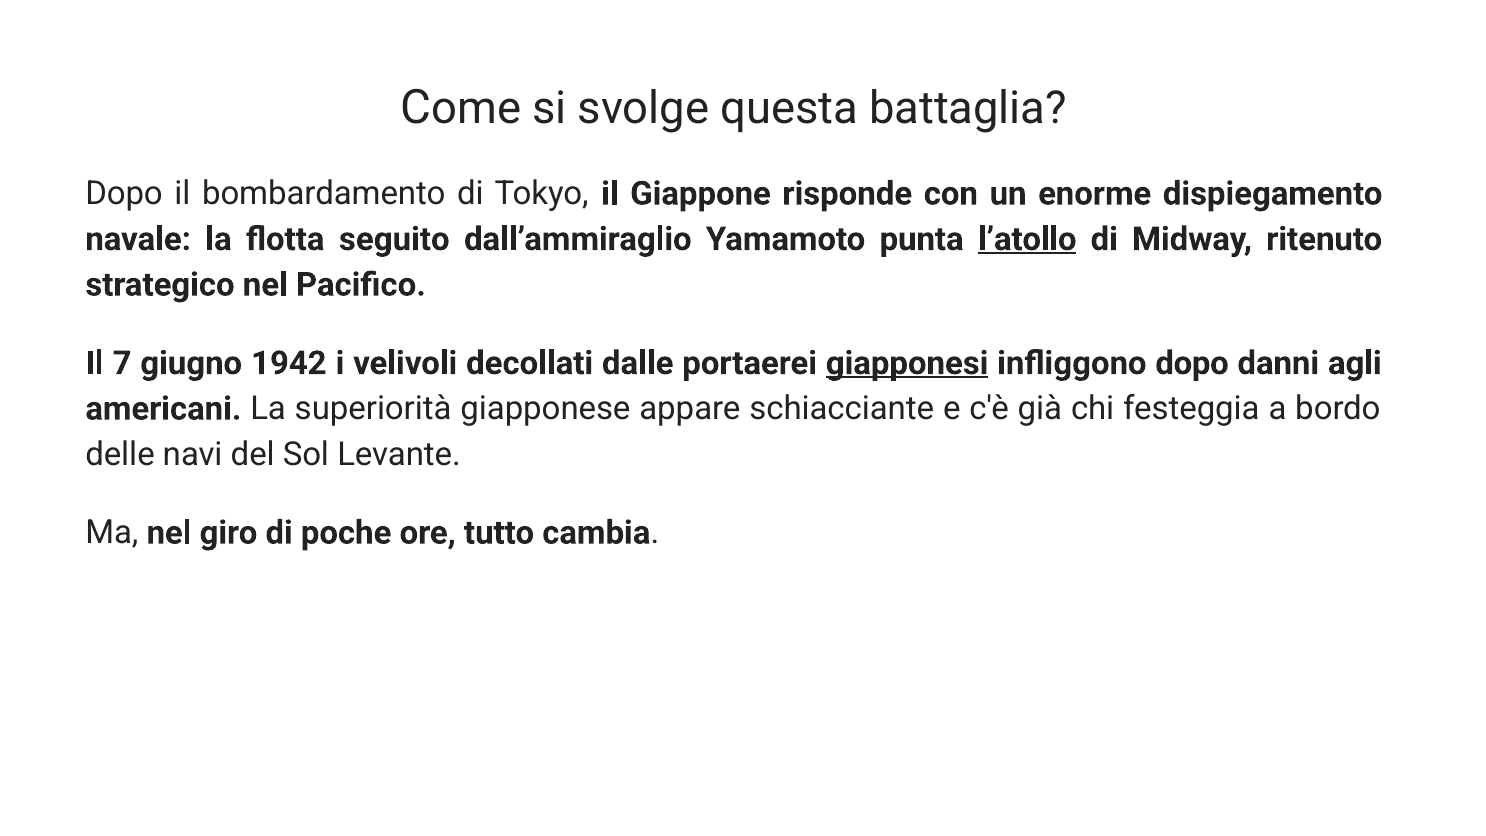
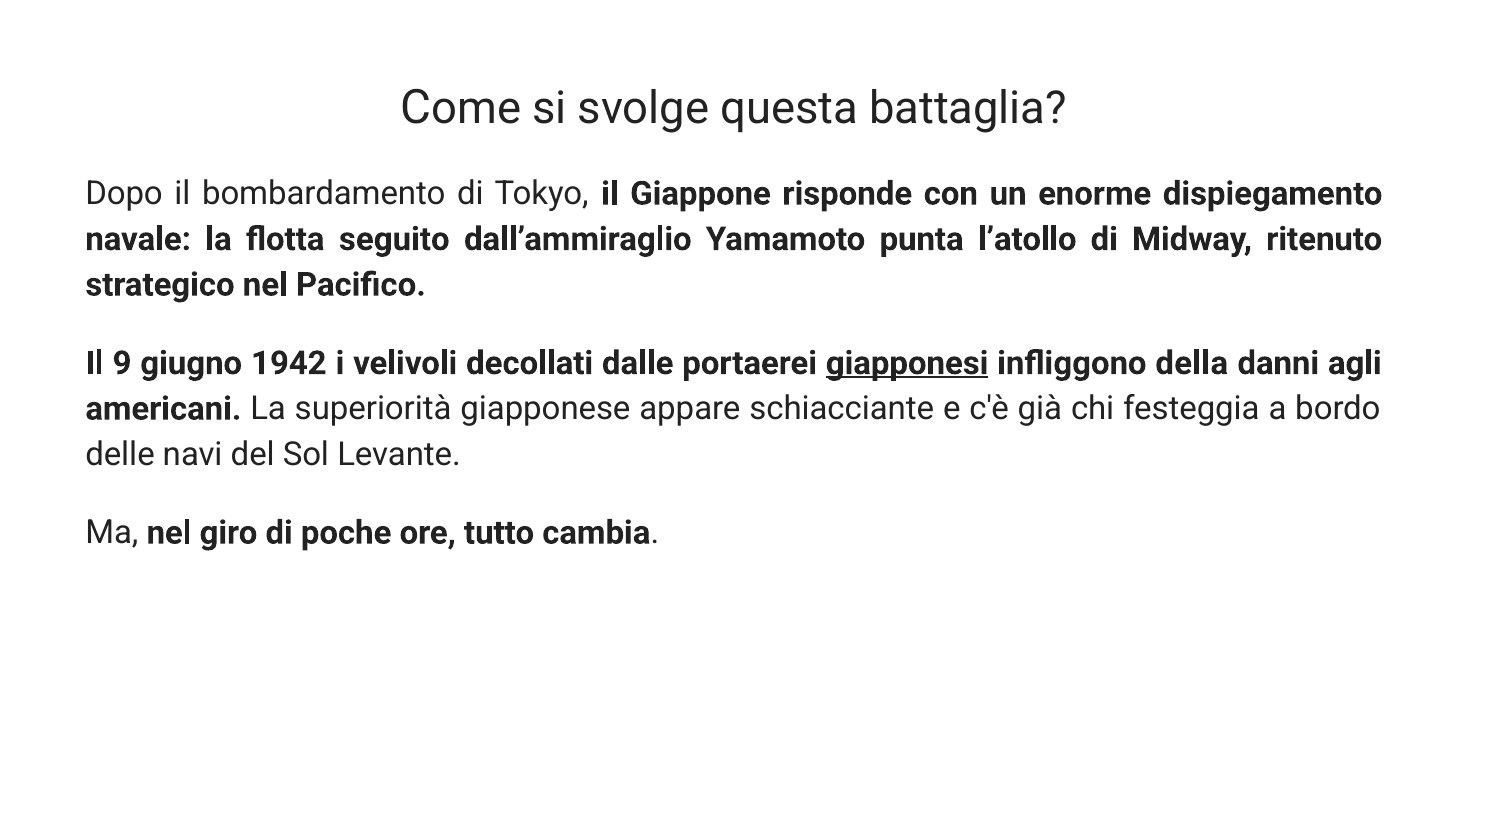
l’atollo underline: present -> none (1027, 239)
7: 7 -> 9 (122, 363)
infliggono dopo: dopo -> della (1192, 363)
